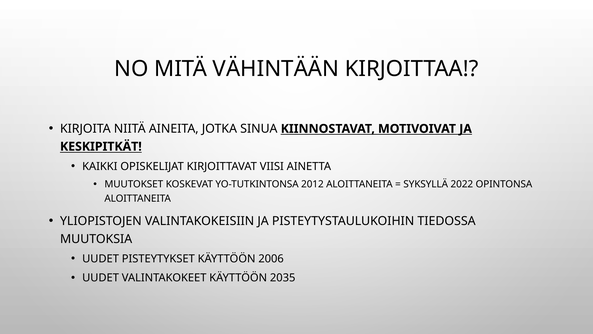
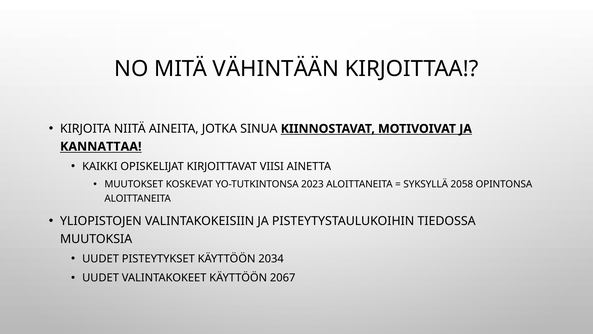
KESKIPITKÄT: KESKIPITKÄT -> KANNATTAA (101, 146)
2012: 2012 -> 2023 (312, 184)
2022: 2022 -> 2058 (462, 184)
2006: 2006 -> 2034 (271, 258)
2035: 2035 -> 2067 (283, 278)
